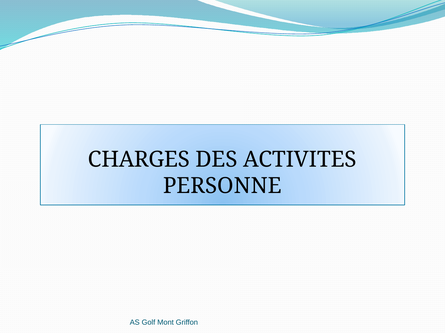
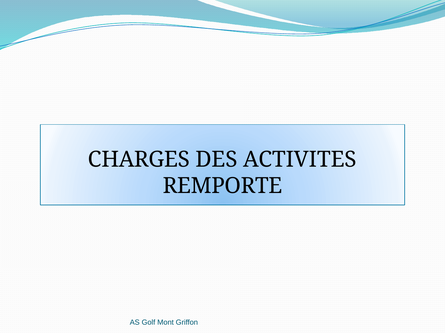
PERSONNE: PERSONNE -> REMPORTE (223, 186)
